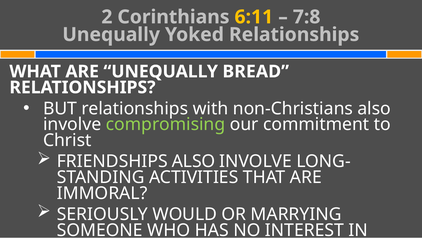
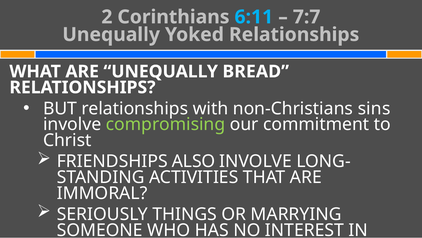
6:11 colour: yellow -> light blue (254, 17)
7:8: 7:8 -> 7:7 (307, 17)
non-Christians also: also -> sins (374, 108)
WOULD: WOULD -> THINGS (185, 214)
